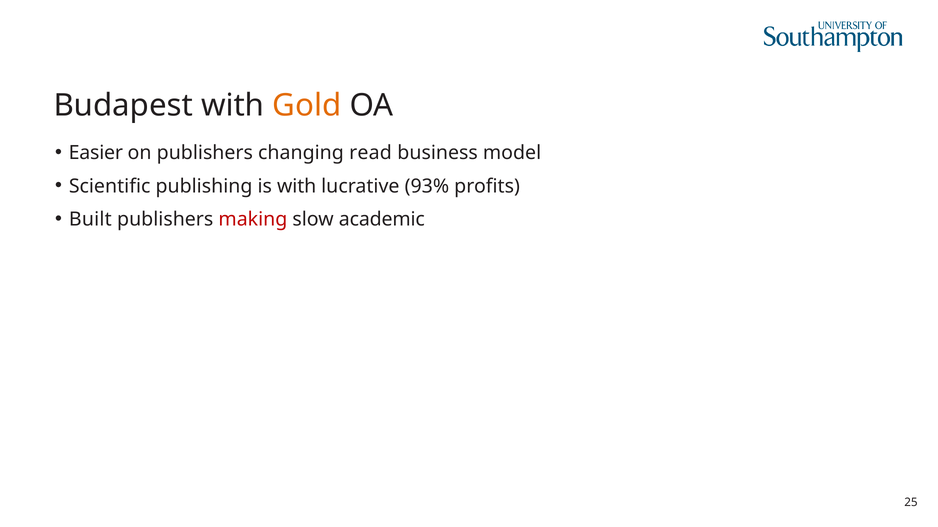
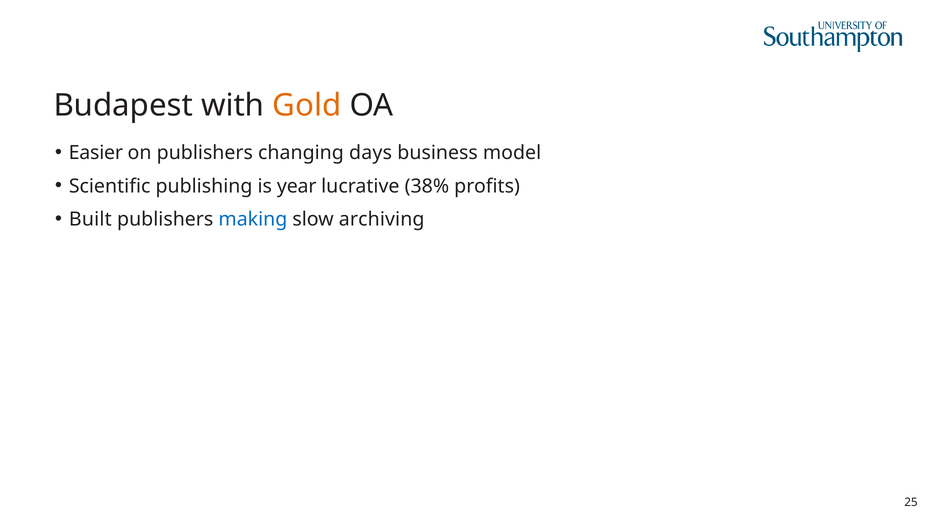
read: read -> days (371, 153)
is with: with -> year (297, 186)
93%: 93% -> 38% (427, 186)
making colour: red -> blue (253, 220)
academic: academic -> archiving (382, 220)
